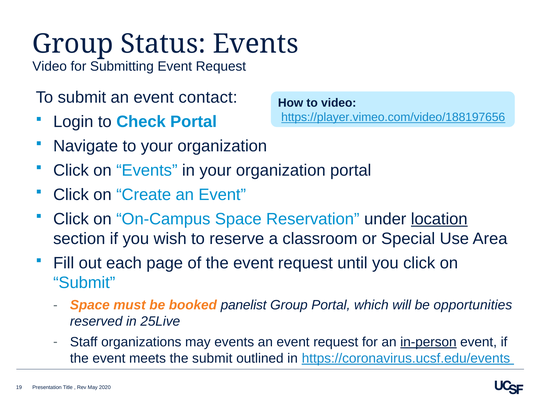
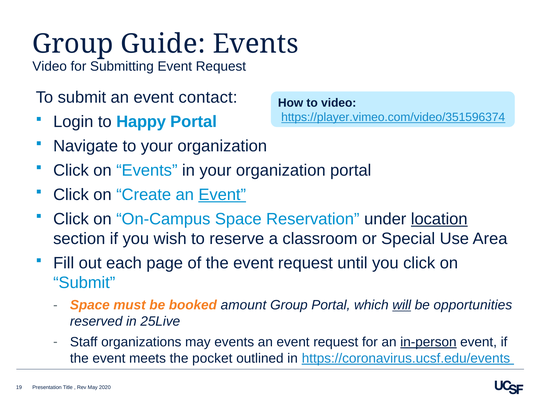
Status: Status -> Guide (163, 44)
https://player.vimeo.com/video/188197656: https://player.vimeo.com/video/188197656 -> https://player.vimeo.com/video/351596374 (393, 117)
Check: Check -> Happy (141, 122)
Event underline: none -> present (222, 195)
panelist: panelist -> amount (244, 305)
will underline: none -> present (402, 305)
the submit: submit -> pocket (212, 358)
